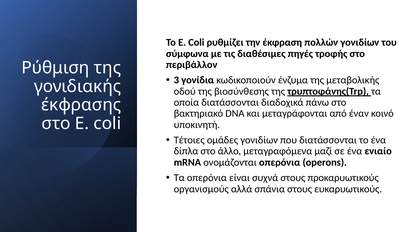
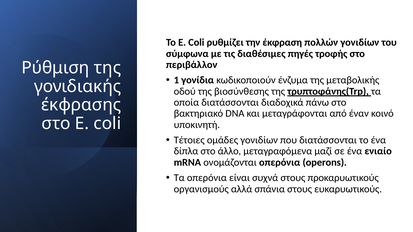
3: 3 -> 1 (176, 80)
